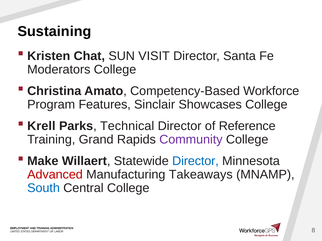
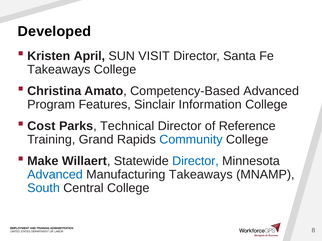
Sustaining: Sustaining -> Developed (54, 31)
Chat: Chat -> April (89, 56)
Moderators: Moderators -> Takeaways (59, 70)
Competency-Based Workforce: Workforce -> Advanced (271, 91)
Showcases: Showcases -> Information (210, 105)
Krell: Krell -> Cost (41, 126)
Community colour: purple -> blue (191, 140)
Advanced colour: red -> blue (55, 175)
